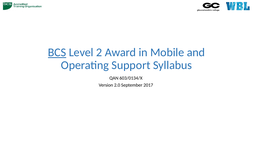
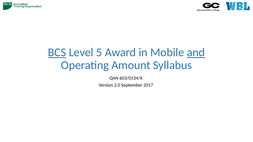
2: 2 -> 5 (99, 53)
and underline: none -> present (196, 53)
Support: Support -> Amount (131, 65)
